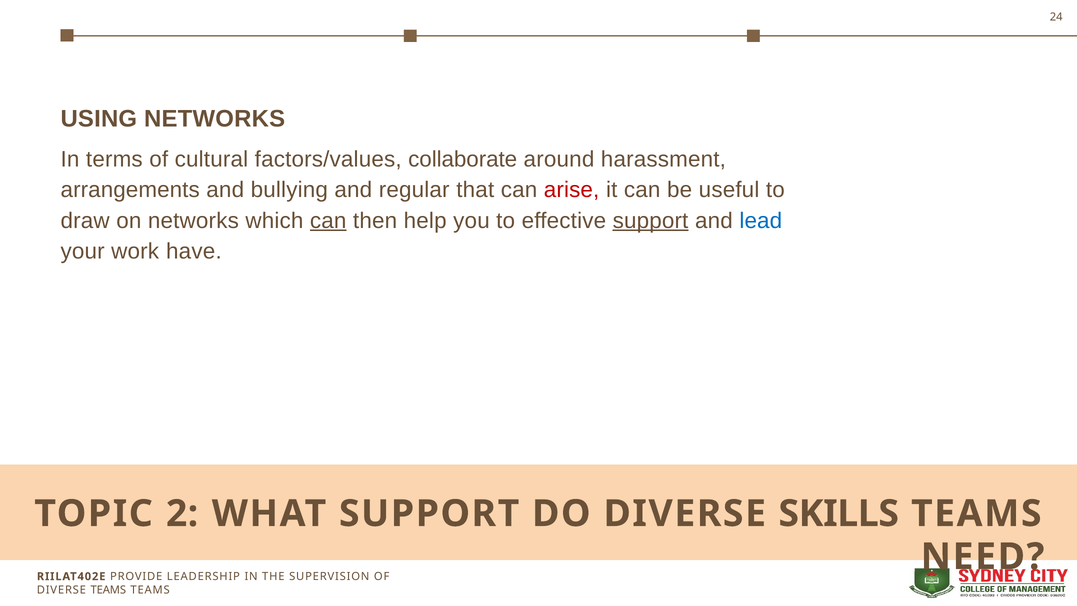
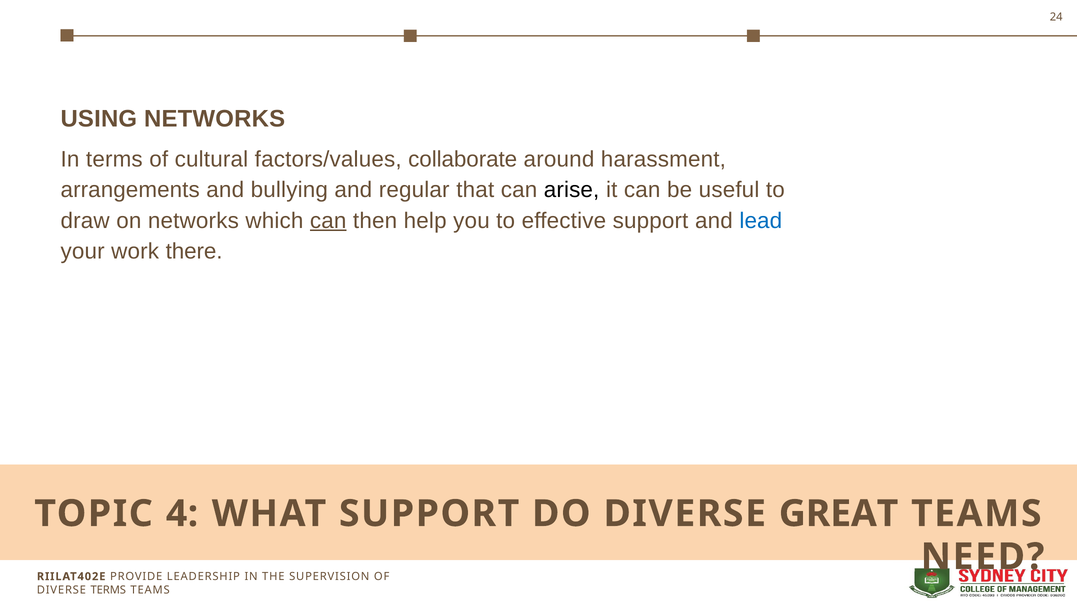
arise colour: red -> black (572, 190)
support underline: present -> none (651, 221)
have: have -> there (194, 251)
2: 2 -> 4 (182, 514)
SKILLS: SKILLS -> GREAT (839, 514)
DIVERSE TEAMS: TEAMS -> TERMS (108, 590)
